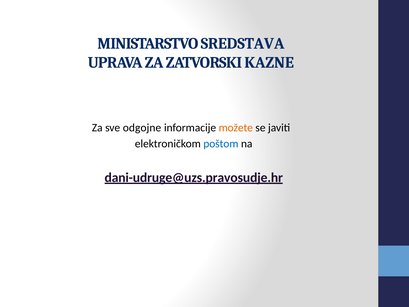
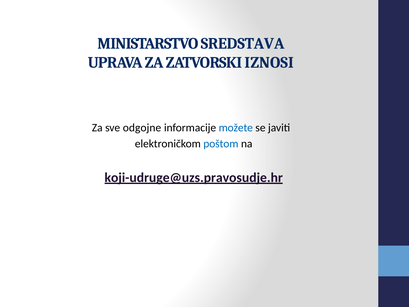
KAZNE: KAZNE -> IZNOSI (269, 63)
možete colour: orange -> blue (236, 128)
dani-udruge@uzs.pravosudje.hr: dani-udruge@uzs.pravosudje.hr -> koji-udruge@uzs.pravosudje.hr (194, 177)
